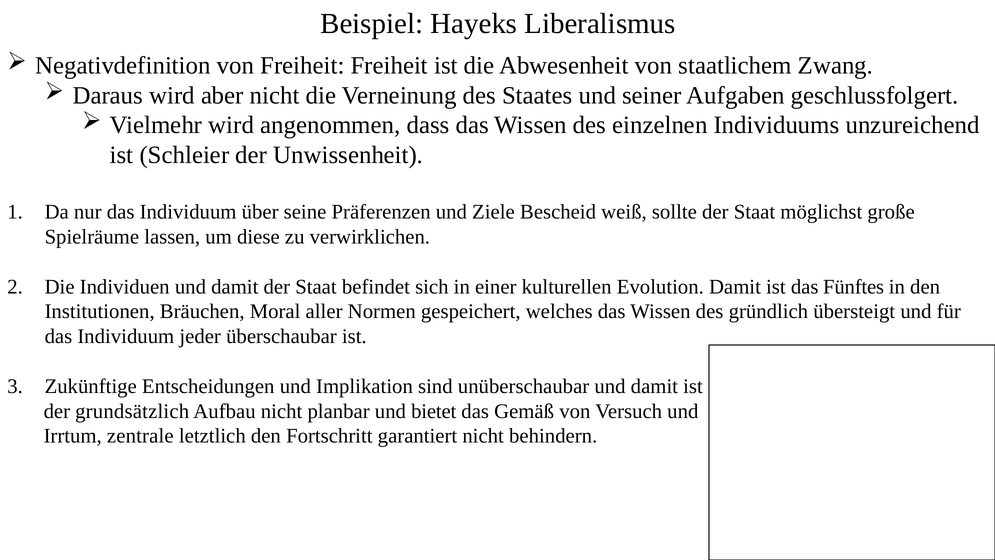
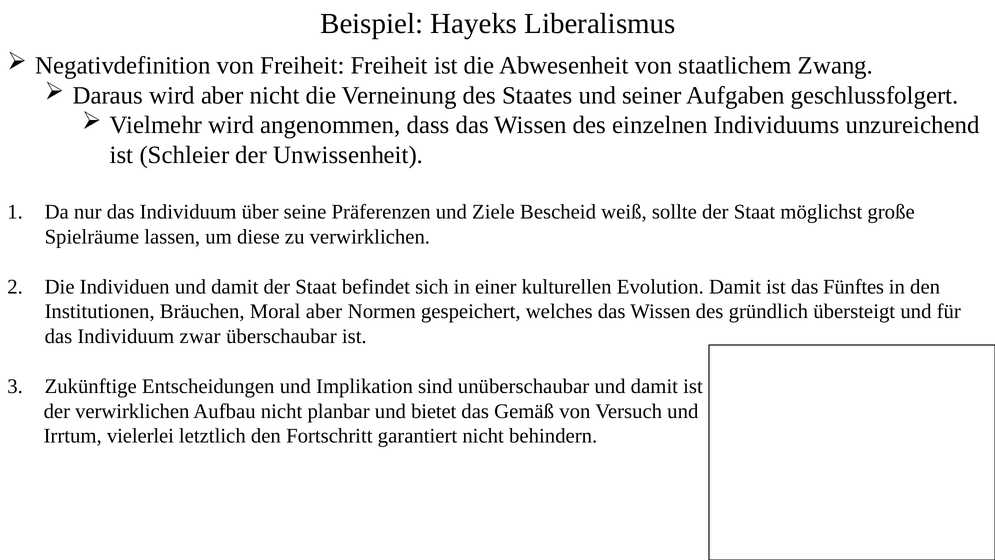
Moral aller: aller -> aber (324, 311)
jeder: jeder -> zwar (200, 336)
der grundsätzlich: grundsätzlich -> verwirklichen (132, 411)
zentrale: zentrale -> vielerlei (140, 436)
